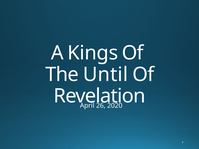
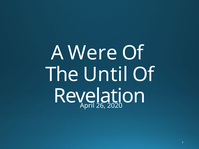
Kings: Kings -> Were (93, 53)
